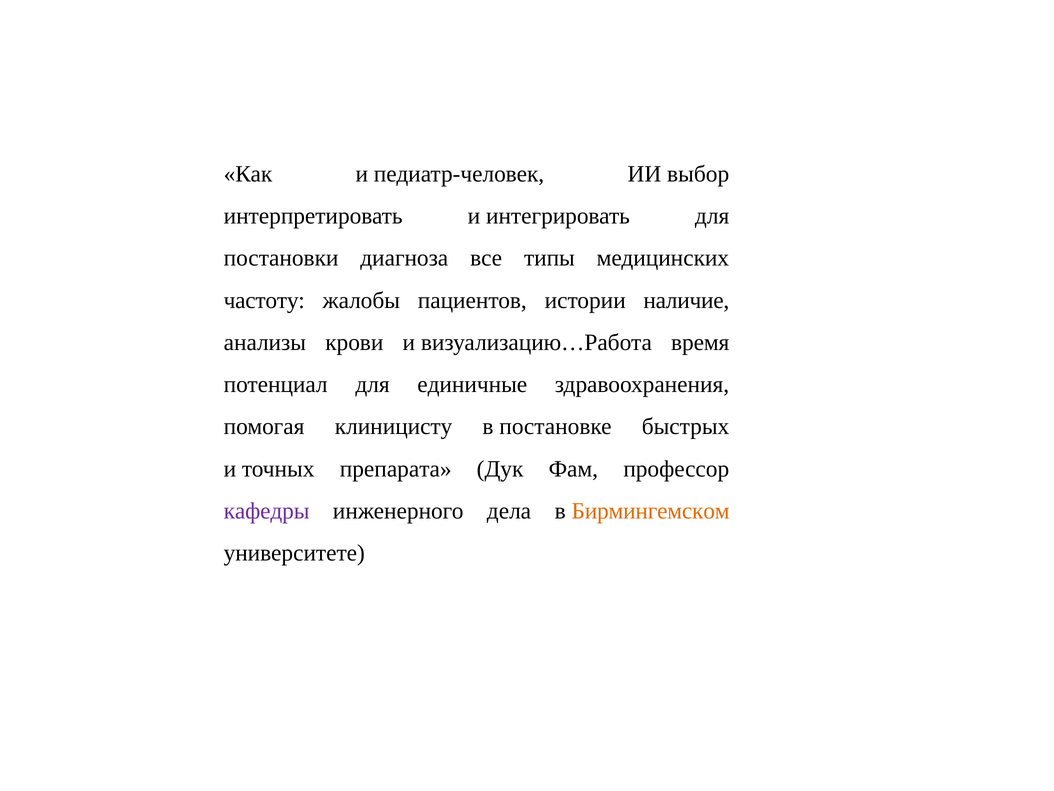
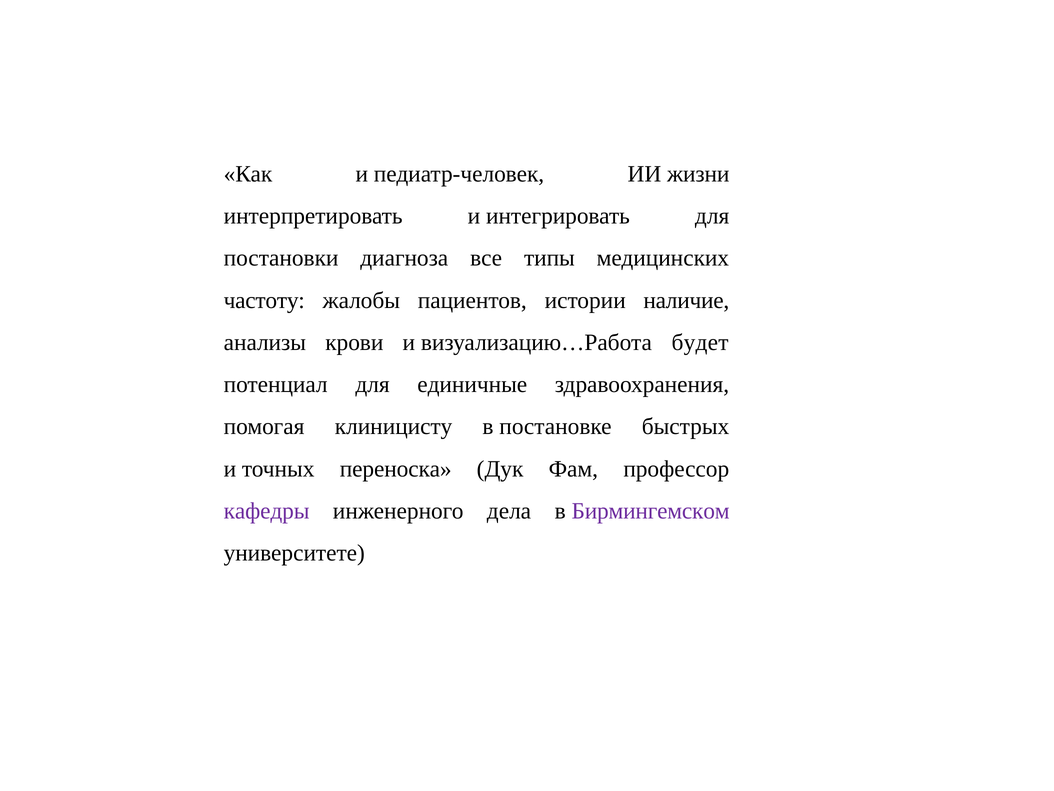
выбор: выбор -> жизни (698, 174)
время: время -> будет (700, 342)
препарата: препарата -> переноска (396, 469)
Бирмингемском colour: orange -> purple (651, 511)
